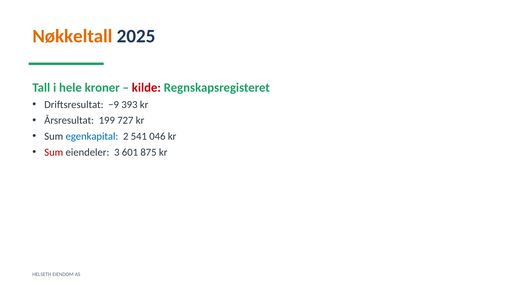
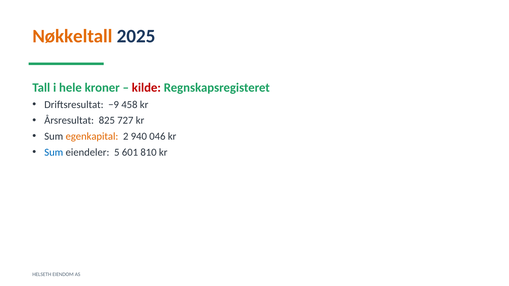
393: 393 -> 458 (129, 105)
199: 199 -> 825 (107, 121)
egenkapital colour: blue -> orange (92, 136)
541: 541 -> 940 (139, 136)
Sum colour: red -> blue (54, 152)
3: 3 -> 5 (117, 152)
875: 875 -> 810 (149, 152)
